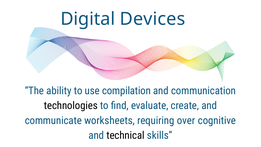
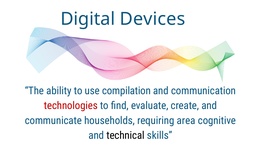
technologies colour: black -> red (71, 105)
worksheets: worksheets -> households (110, 120)
over: over -> area (186, 120)
